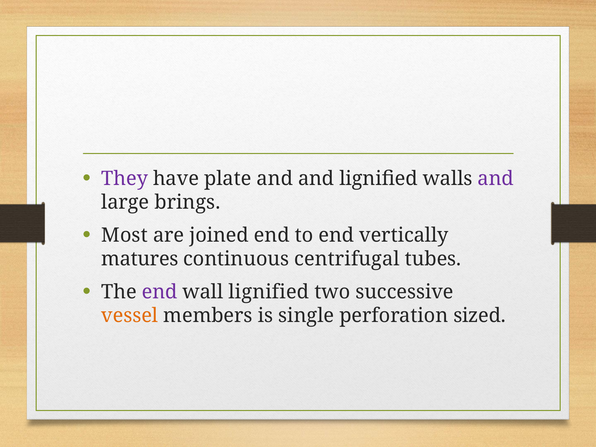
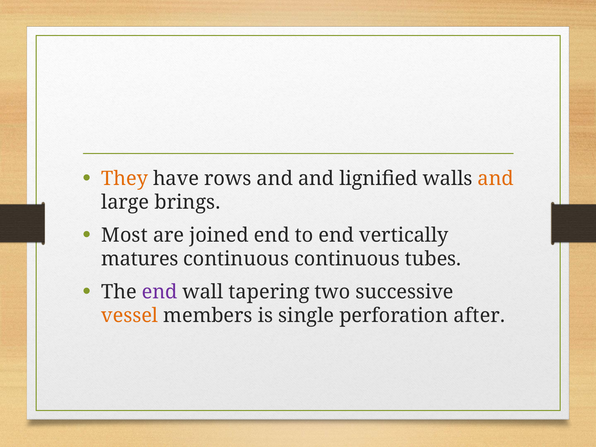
They colour: purple -> orange (125, 179)
plate: plate -> rows (228, 179)
and colour: purple -> orange (496, 179)
continuous centrifugal: centrifugal -> continuous (347, 259)
wall lignified: lignified -> tapering (269, 292)
sized: sized -> after (479, 316)
